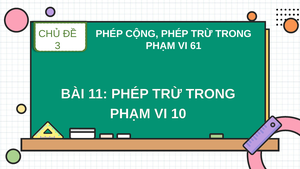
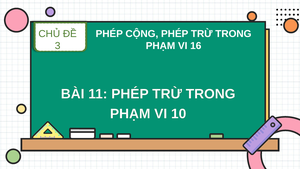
61: 61 -> 16 (196, 46)
